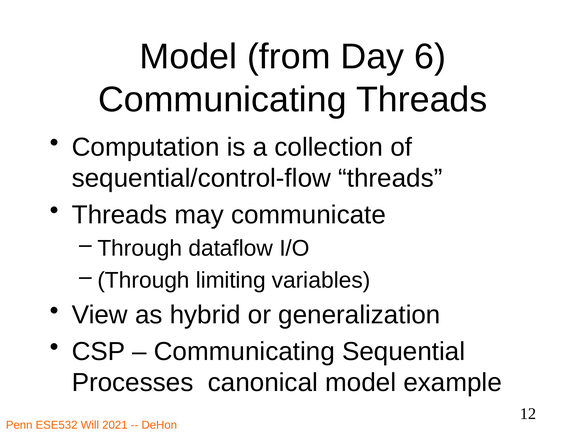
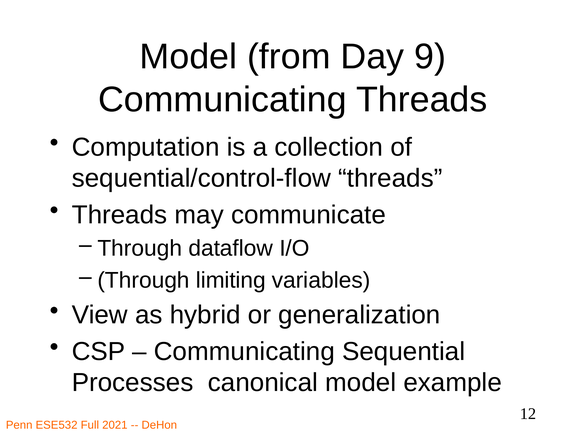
6: 6 -> 9 (430, 57)
Will: Will -> Full (90, 426)
